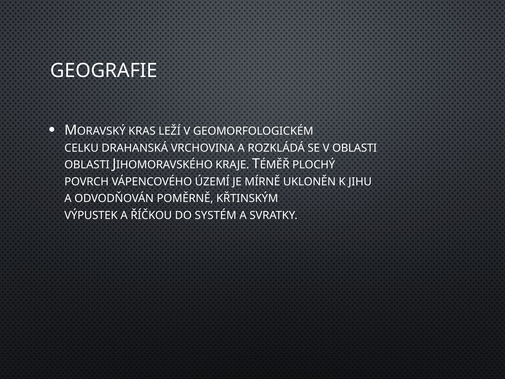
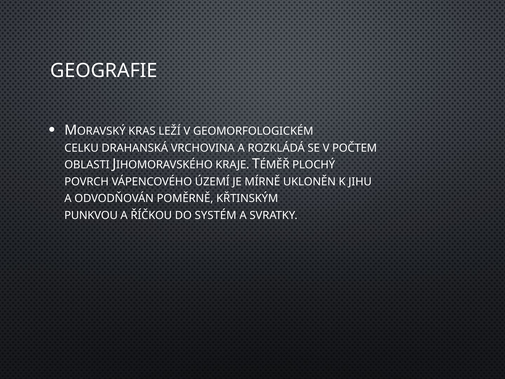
V OBLASTI: OBLASTI -> POČTEM (355, 148)
VÝPUSTEK: VÝPUSTEK -> PUNKVOU (91, 215)
